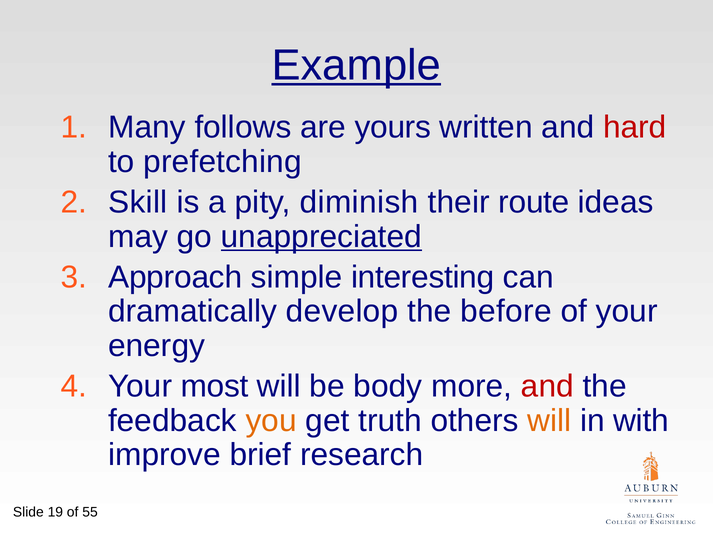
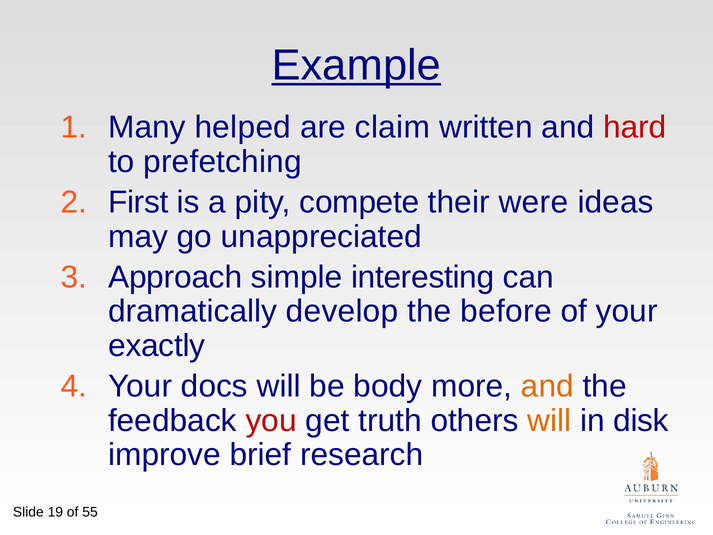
follows: follows -> helped (243, 127)
yours: yours -> claim (393, 127)
Skill: Skill -> First (138, 202)
diminish: diminish -> compete (359, 202)
route: route -> were (534, 202)
unappreciated underline: present -> none (321, 237)
energy: energy -> exactly (157, 346)
most: most -> docs (214, 386)
and colour: red -> orange (547, 386)
you colour: orange -> red (271, 420)
with: with -> disk (641, 420)
